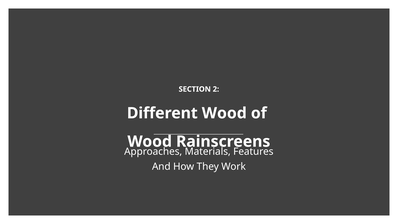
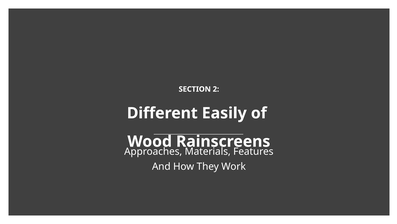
Different Wood: Wood -> Easily (224, 113)
